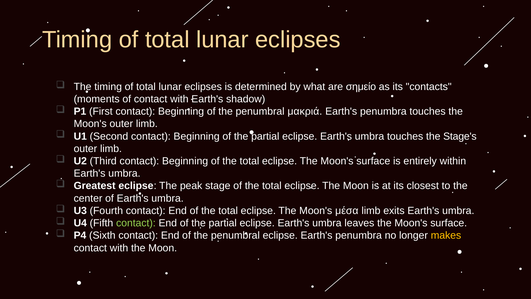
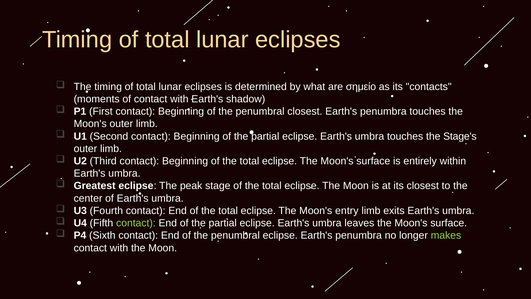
penumbral μακριά: μακριά -> closest (305, 111)
μέσα: μέσα -> entry (347, 211)
makes colour: yellow -> light green (446, 235)
